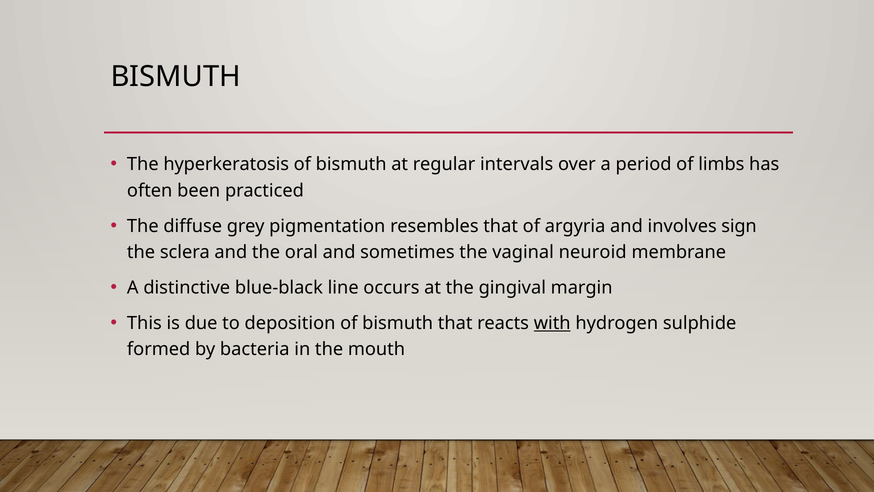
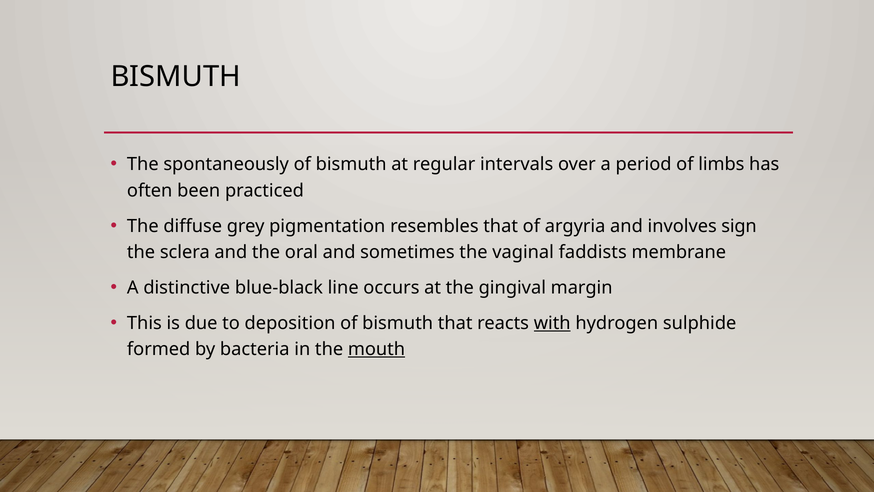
hyperkeratosis: hyperkeratosis -> spontaneously (226, 164)
neuroid: neuroid -> faddists (593, 252)
mouth underline: none -> present (376, 349)
